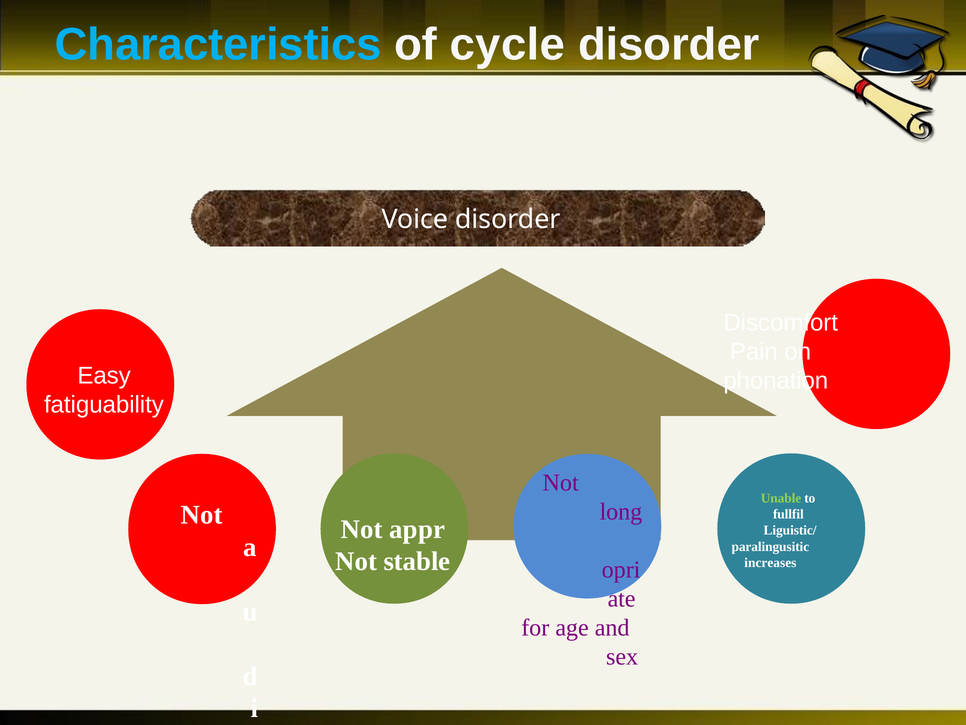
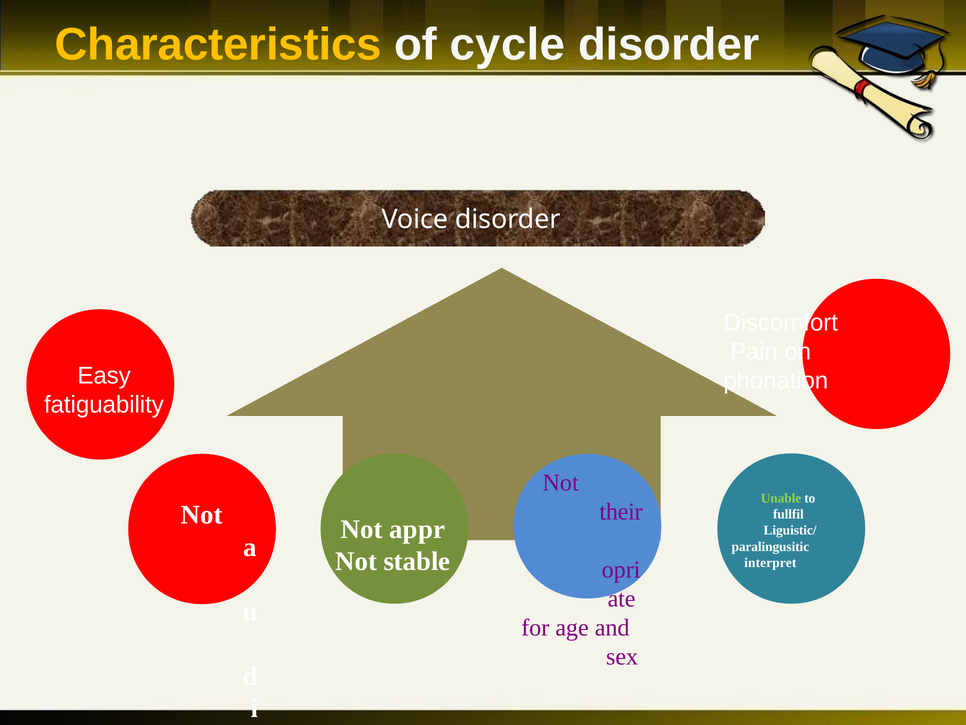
Characteristics colour: light blue -> yellow (218, 45)
long: long -> their (621, 511)
increases: increases -> interpret (770, 562)
